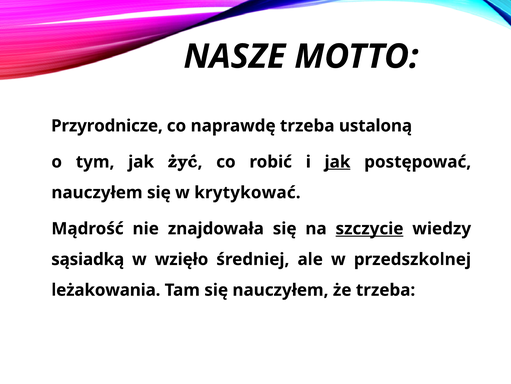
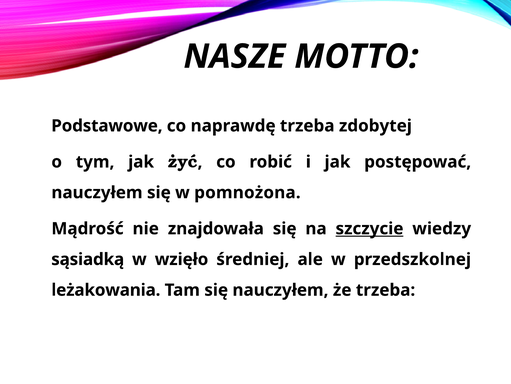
Przyrodnicze: Przyrodnicze -> Podstawowe (107, 126)
ustaloną: ustaloną -> zdobytej (375, 126)
jak underline: present -> none (337, 162)
krytykować: krytykować -> pomnożona (247, 192)
